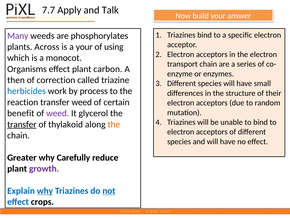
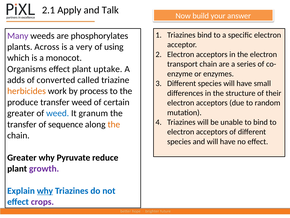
7.7: 7.7 -> 2.1 (48, 10)
a your: your -> very (84, 47)
carbon: carbon -> uptake (108, 69)
then: then -> adds (16, 80)
correction: correction -> converted (56, 80)
herbicides colour: blue -> orange (27, 91)
reaction: reaction -> produce (23, 102)
benefit: benefit -> greater (21, 113)
weed colour: purple -> blue (58, 113)
glycerol: glycerol -> granum (93, 113)
transfer underline: present -> none (22, 124)
thylakoid: thylakoid -> sequence (66, 124)
Carefully: Carefully -> Pyruvate (73, 157)
not underline: present -> none (109, 190)
crops colour: black -> purple (42, 201)
